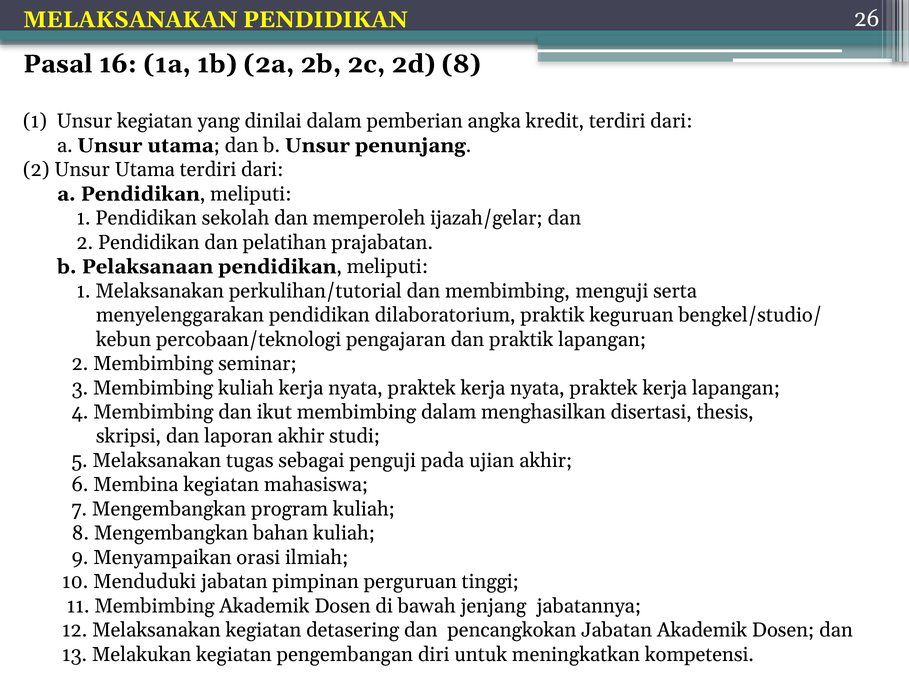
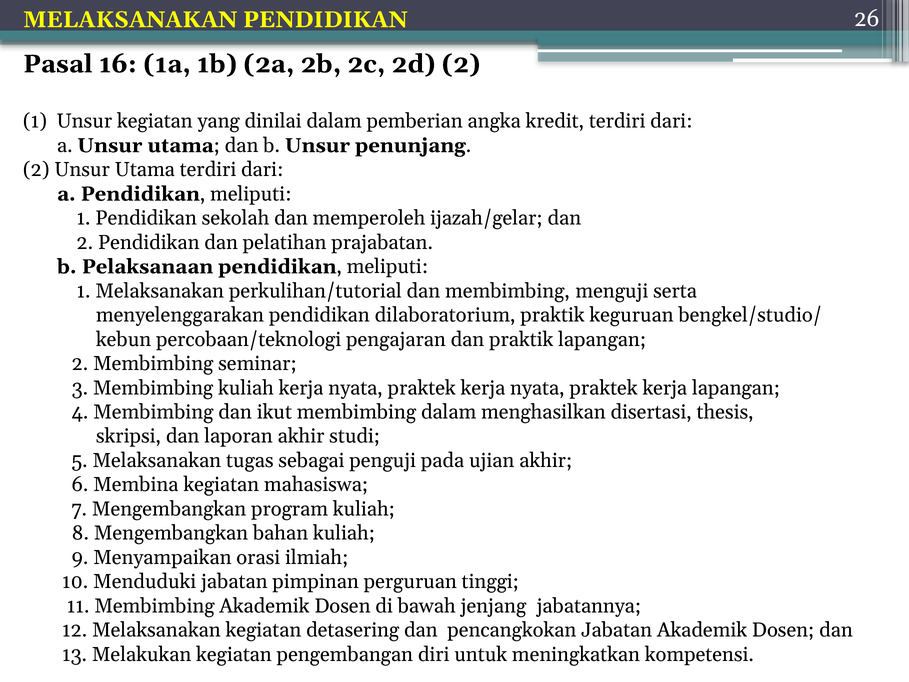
2d 8: 8 -> 2 (461, 64)
